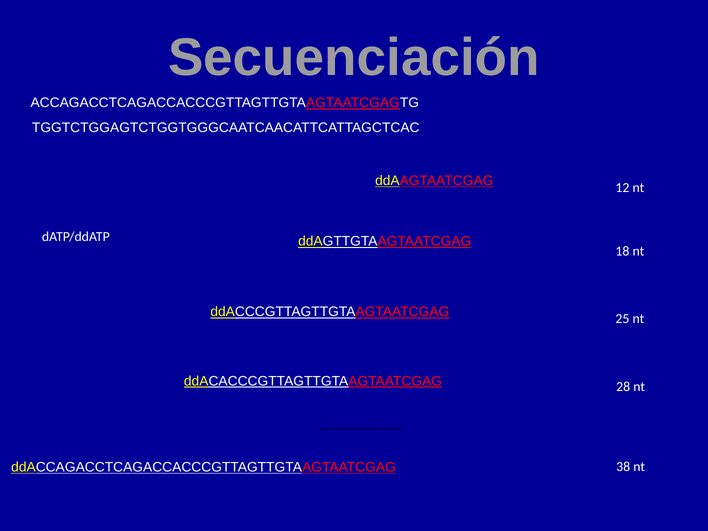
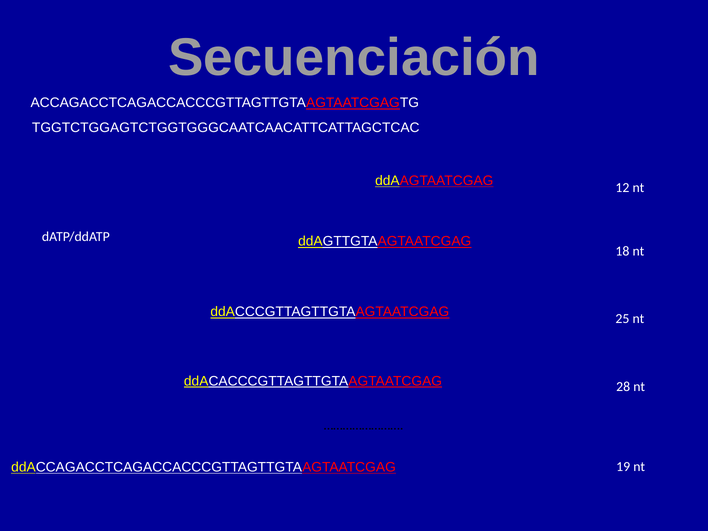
38: 38 -> 19 (623, 467)
